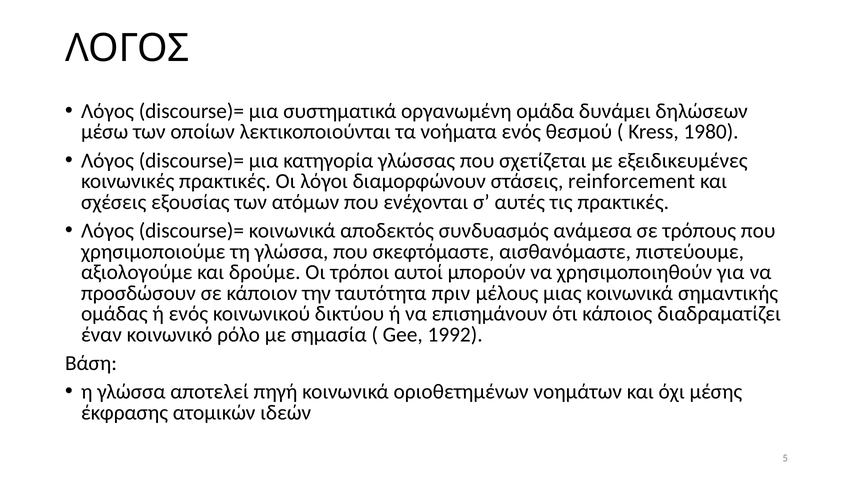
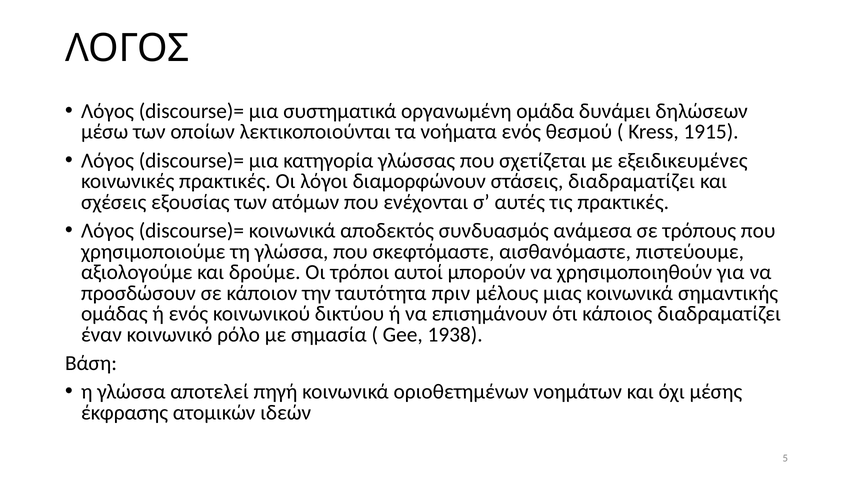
1980: 1980 -> 1915 (711, 132)
στάσεις reinforcement: reinforcement -> διαδραματίζει (632, 181)
1992: 1992 -> 1938 (455, 334)
